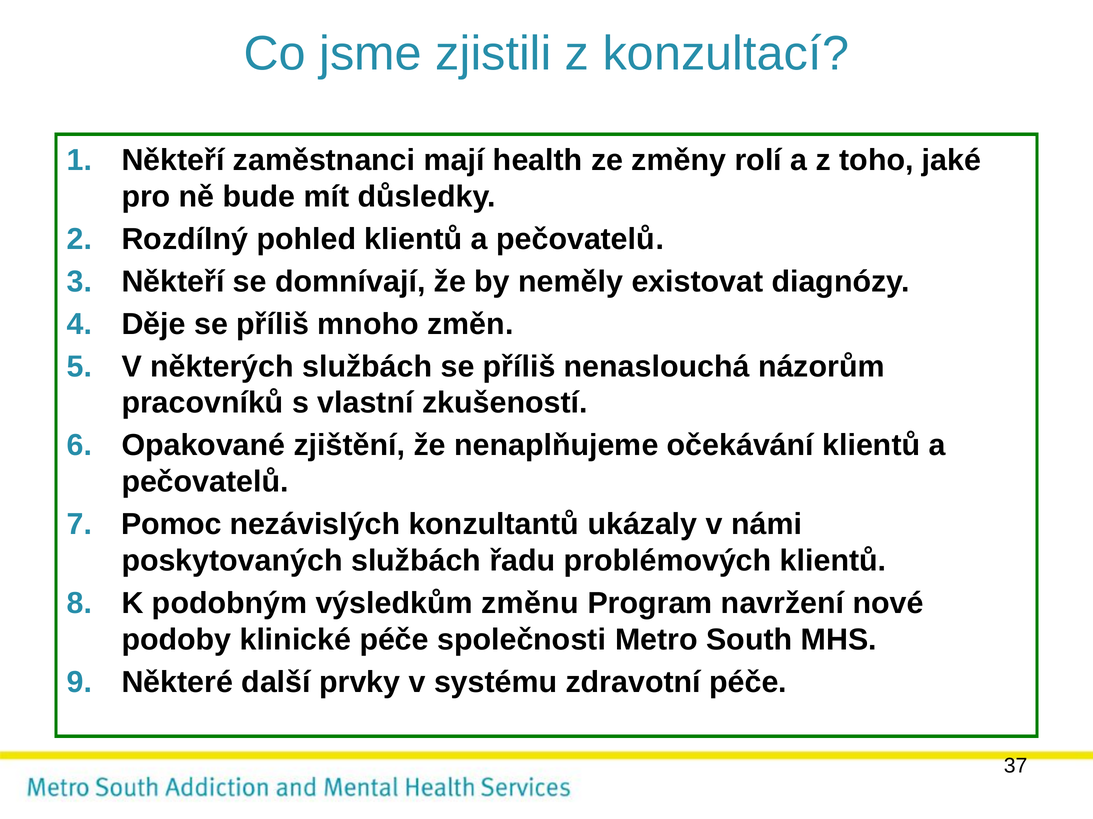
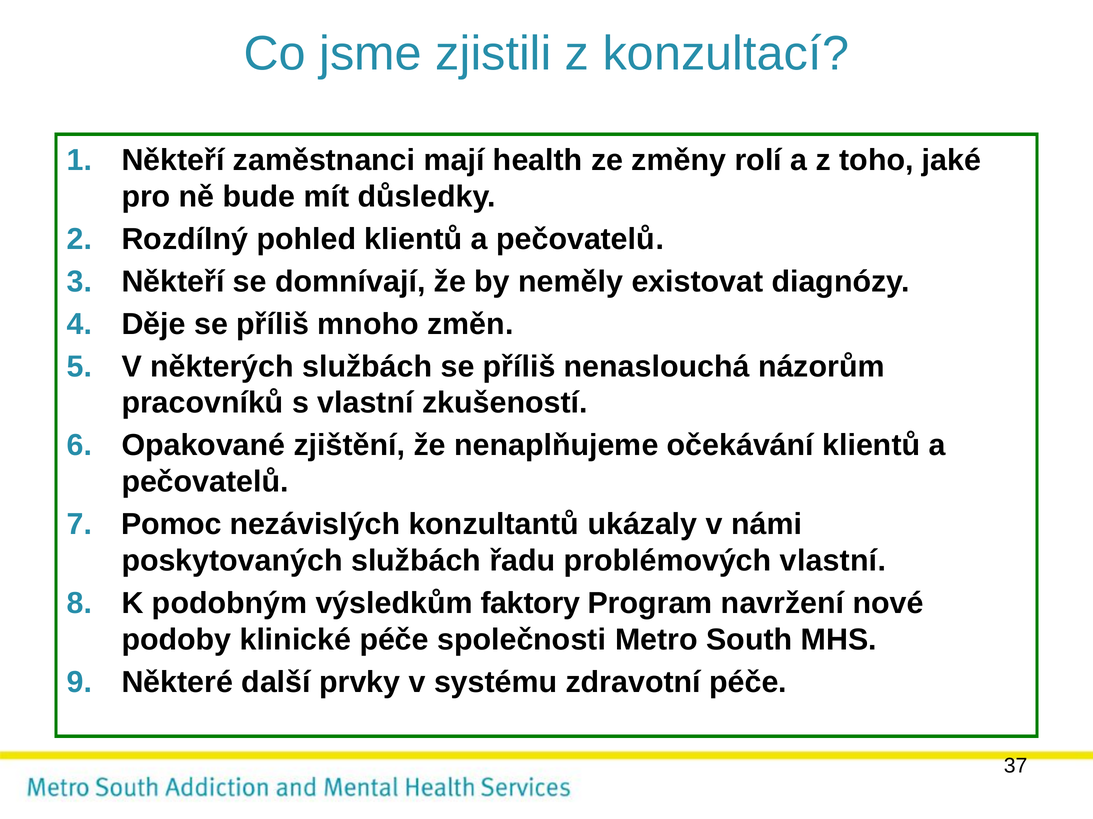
problémových klientů: klientů -> vlastní (833, 561)
změnu: změnu -> faktory (530, 604)
